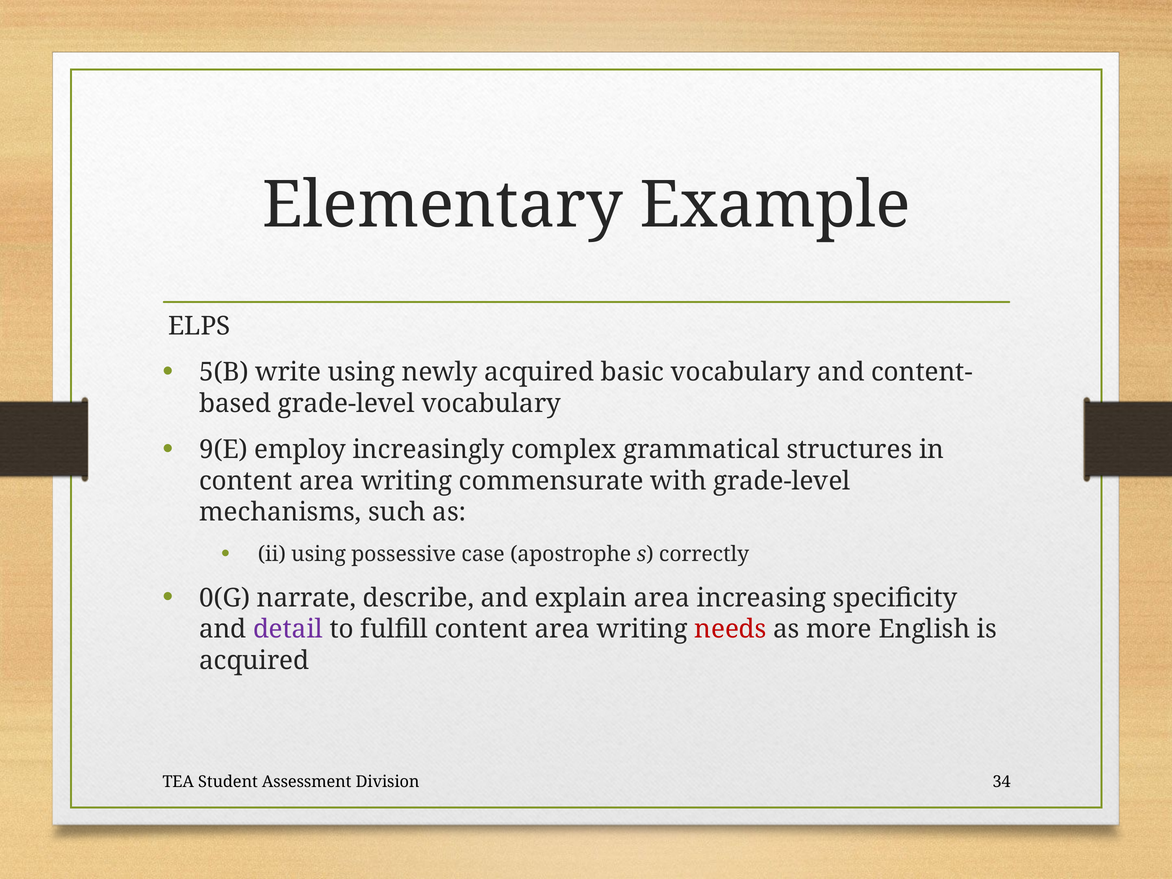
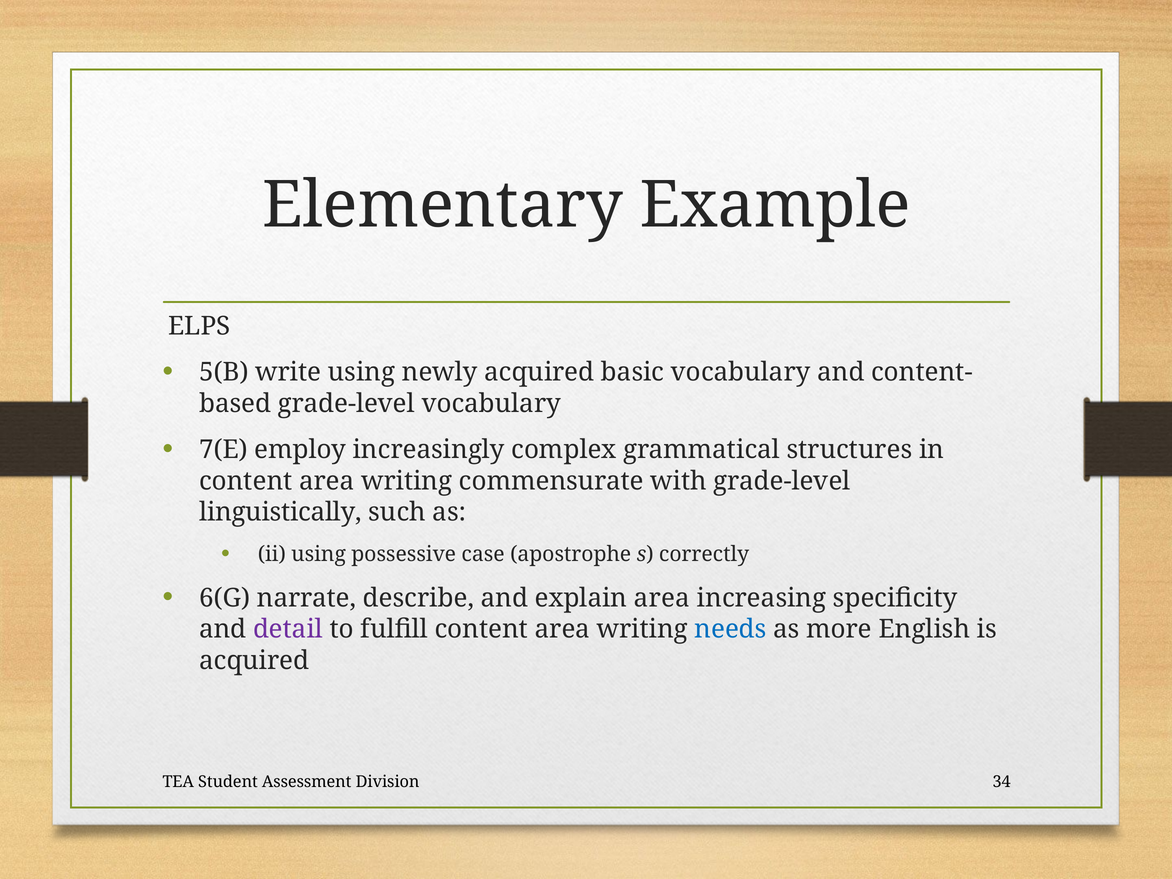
9(E: 9(E -> 7(E (224, 450)
mechanisms: mechanisms -> linguistically (280, 512)
0(G: 0(G -> 6(G (225, 598)
needs colour: red -> blue (731, 629)
